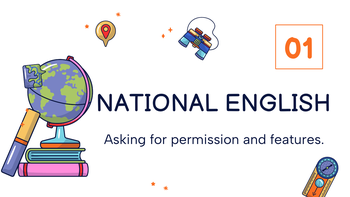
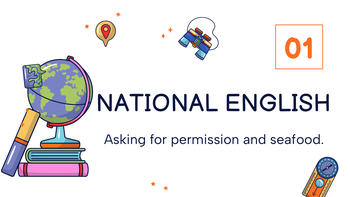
features: features -> seafood (297, 140)
